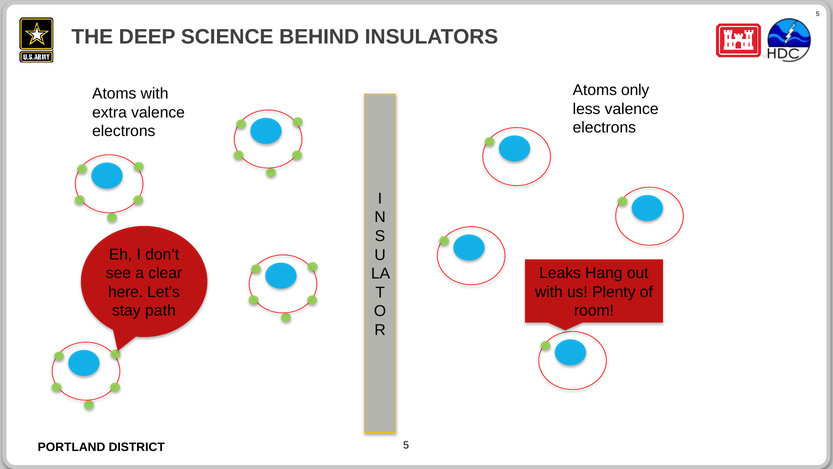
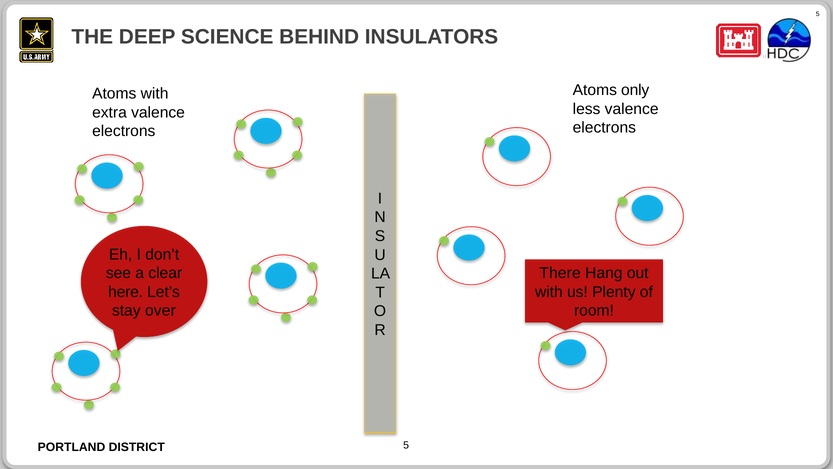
Leaks: Leaks -> There (560, 273)
path: path -> over (160, 310)
